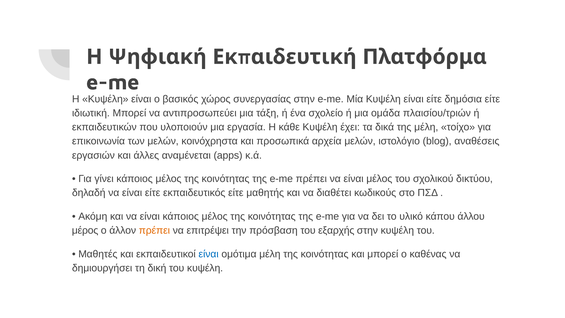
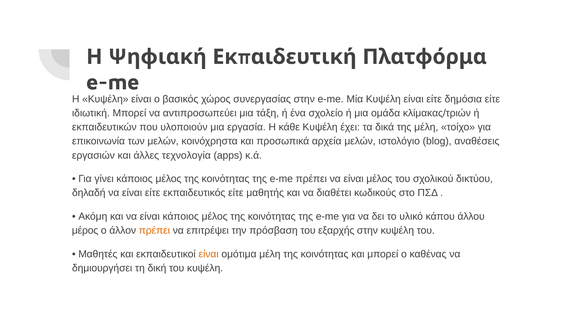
πλαισίου/τριών: πλαισίου/τριών -> κλίμακας/τριών (437, 113)
αναμένεται: αναμένεται -> τεχνολογία (186, 155)
είναι colour: blue -> orange (209, 254)
